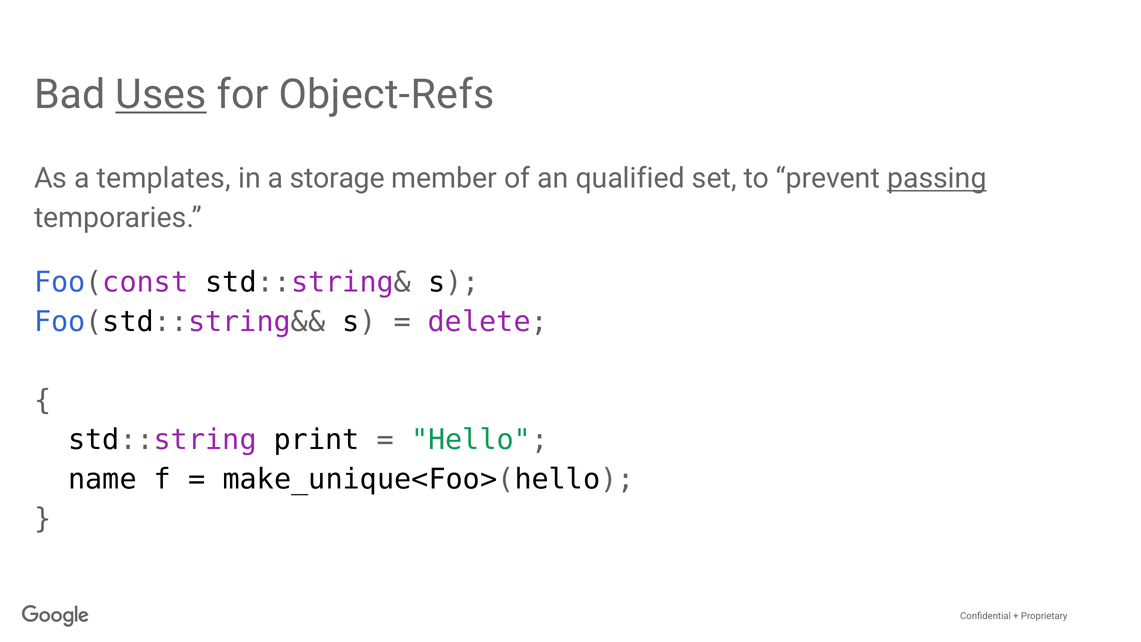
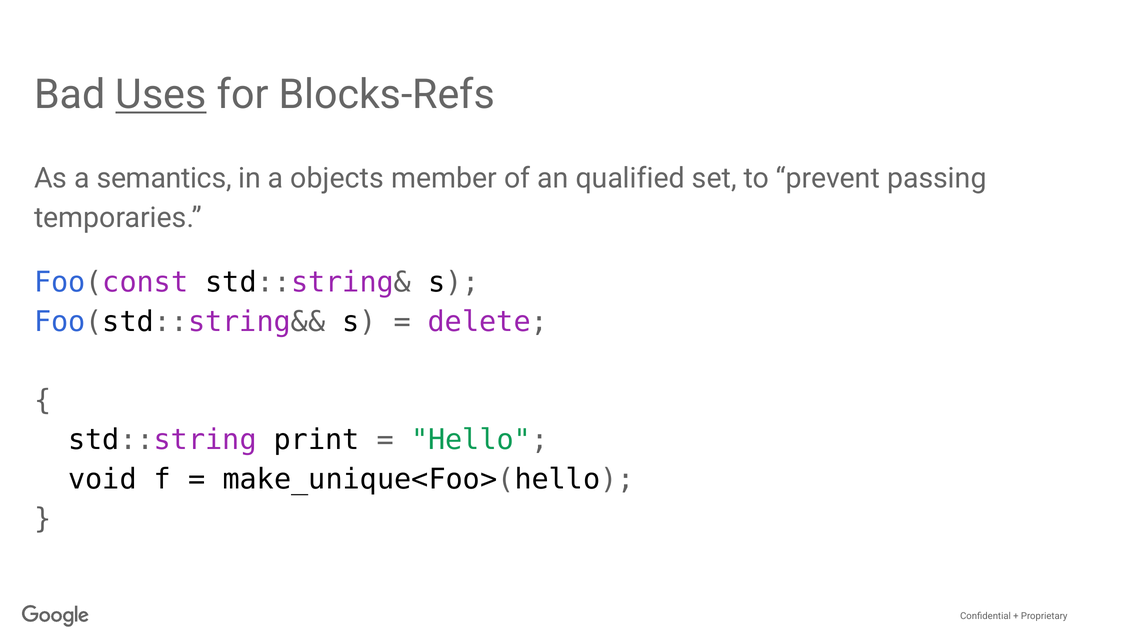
Object-Refs: Object-Refs -> Blocks-Refs (387, 95)
templates: templates -> semantics (164, 178)
storage: storage -> objects (337, 178)
passing underline: present -> none (937, 178)
name: name -> void (103, 479)
